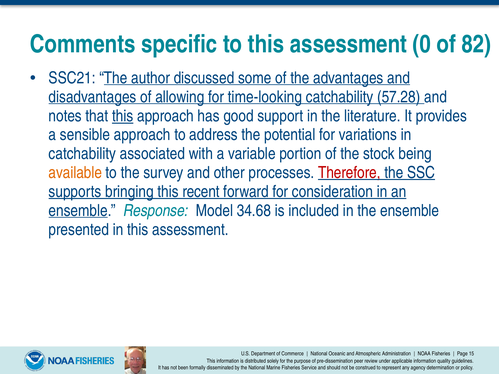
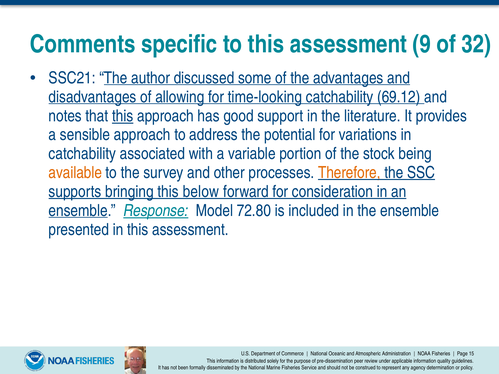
0: 0 -> 9 (422, 44)
82: 82 -> 32 (476, 44)
57.28: 57.28 -> 69.12 (399, 97)
Therefore colour: red -> orange (349, 173)
recent: recent -> below (201, 192)
Response underline: none -> present (156, 211)
34.68: 34.68 -> 72.80 (254, 211)
